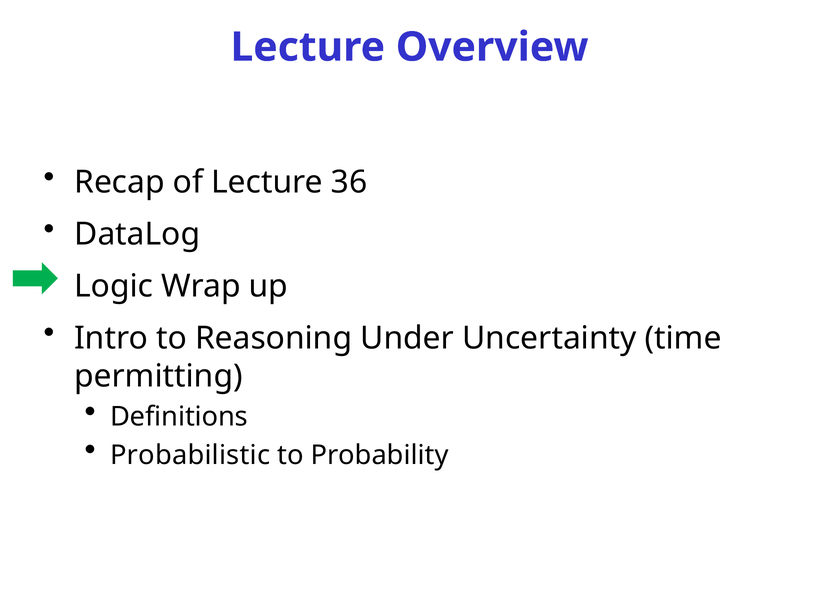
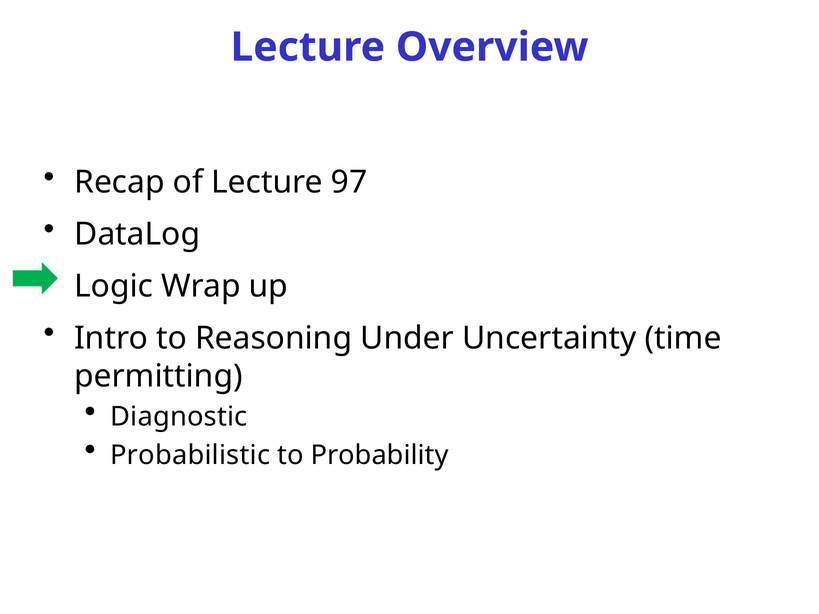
36: 36 -> 97 (349, 183)
Definitions: Definitions -> Diagnostic (179, 417)
